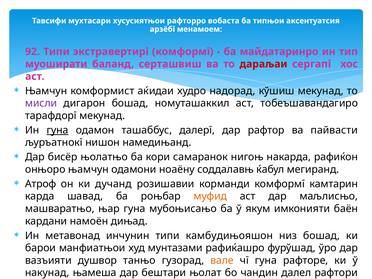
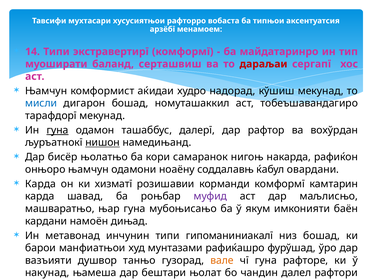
92: 92 -> 14 (32, 52)
мисли colour: purple -> blue (41, 103)
пайвасти: пайвасти -> вохўрдан (334, 130)
нишон underline: none -> present (103, 143)
мегиранд: мегиранд -> овардани (313, 169)
Атроф: Атроф -> Карда (41, 184)
дучанд: дучанд -> хизматї (114, 184)
муфид colour: orange -> purple (210, 196)
камбудињояшон: камбудињояшон -> гипоманиниакалї (229, 236)
